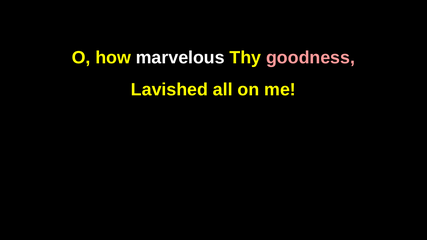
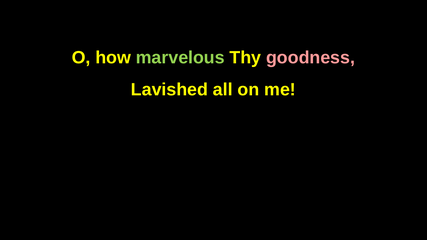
marvelous colour: white -> light green (180, 58)
